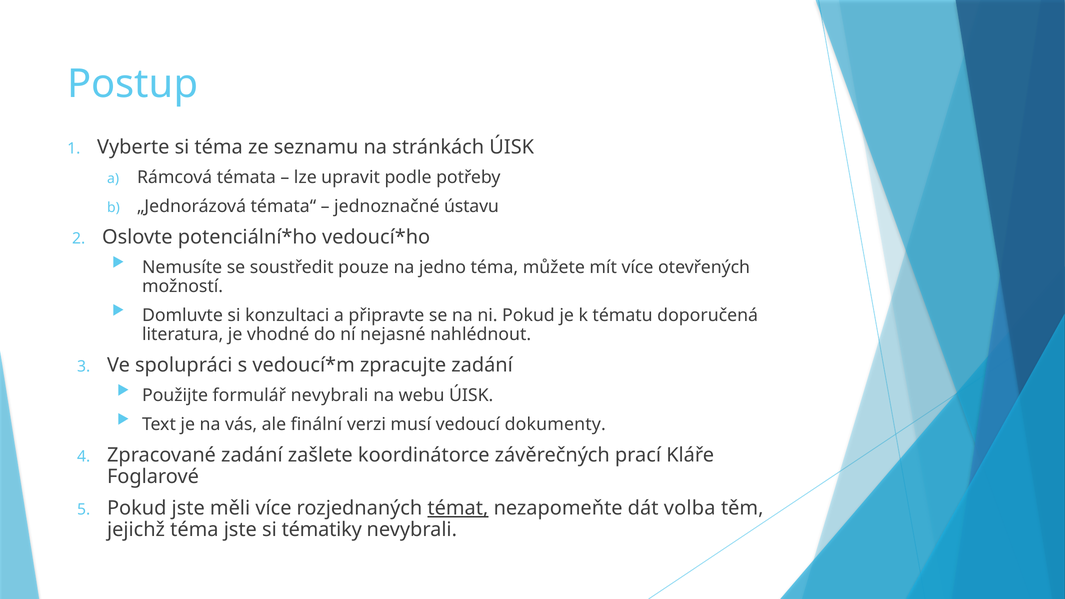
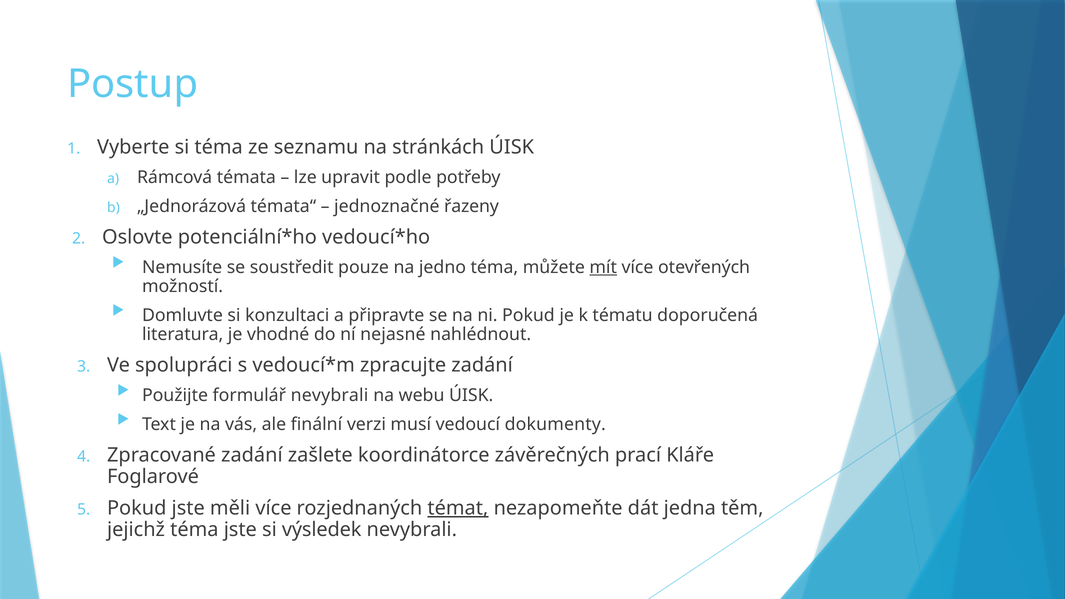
ústavu: ústavu -> řazeny (471, 207)
mít underline: none -> present (603, 267)
volba: volba -> jedna (690, 508)
tématiky: tématiky -> výsledek (322, 530)
